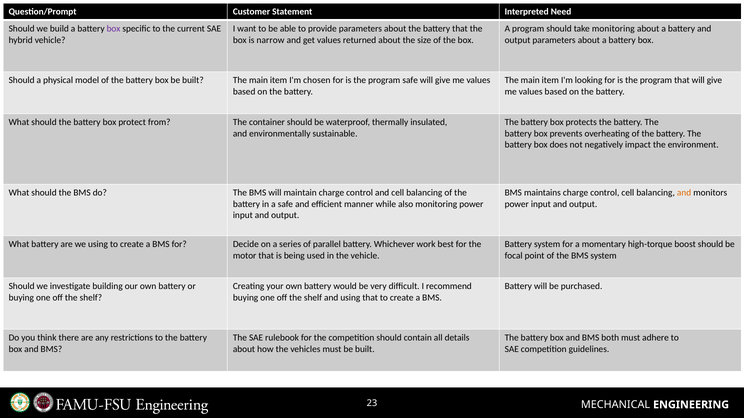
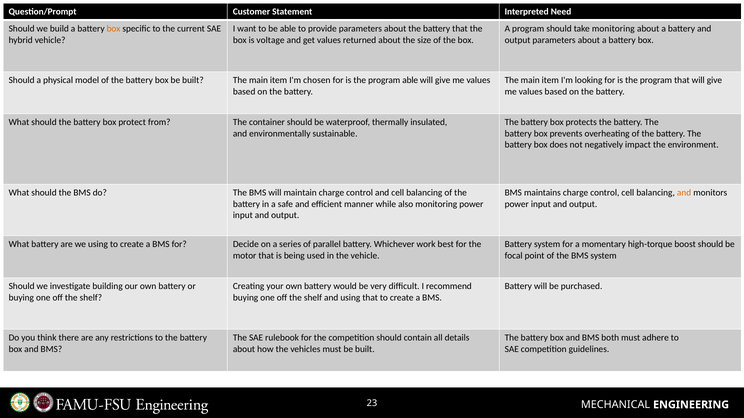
box colour: purple -> orange (114, 29)
narrow: narrow -> voltage (271, 40)
program safe: safe -> able (410, 80)
